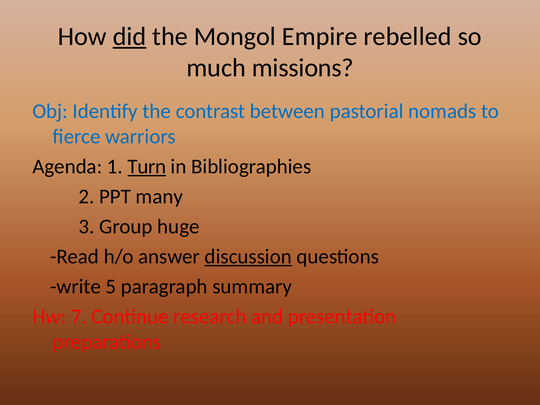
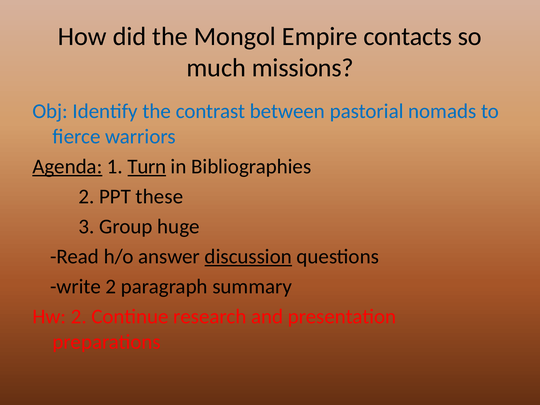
did underline: present -> none (129, 36)
rebelled: rebelled -> contacts (408, 36)
Agenda underline: none -> present (67, 167)
many: many -> these (159, 197)
write 5: 5 -> 2 (111, 287)
Hw 7: 7 -> 2 (79, 317)
